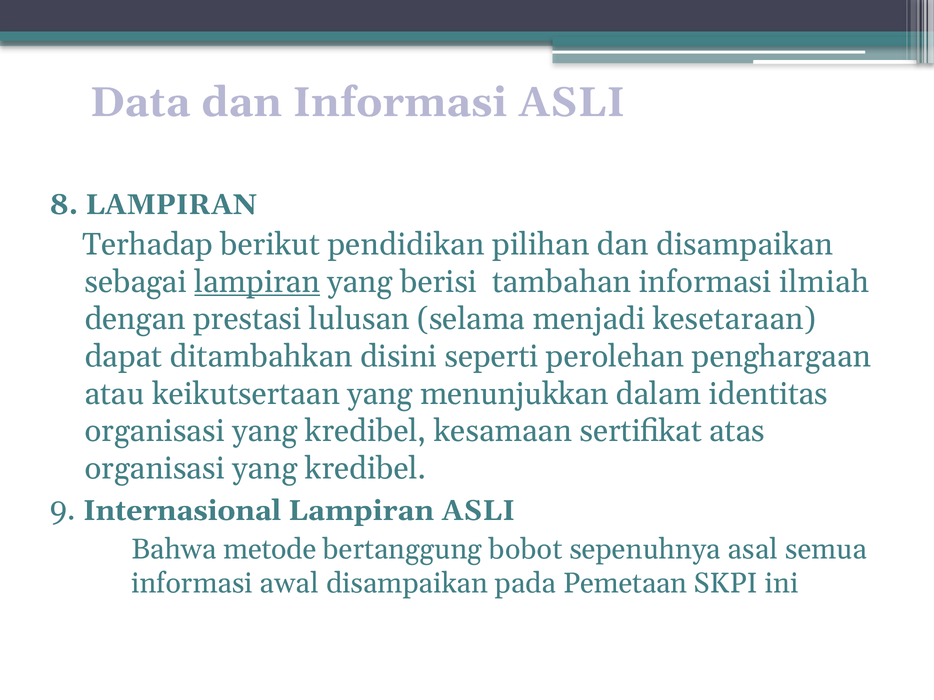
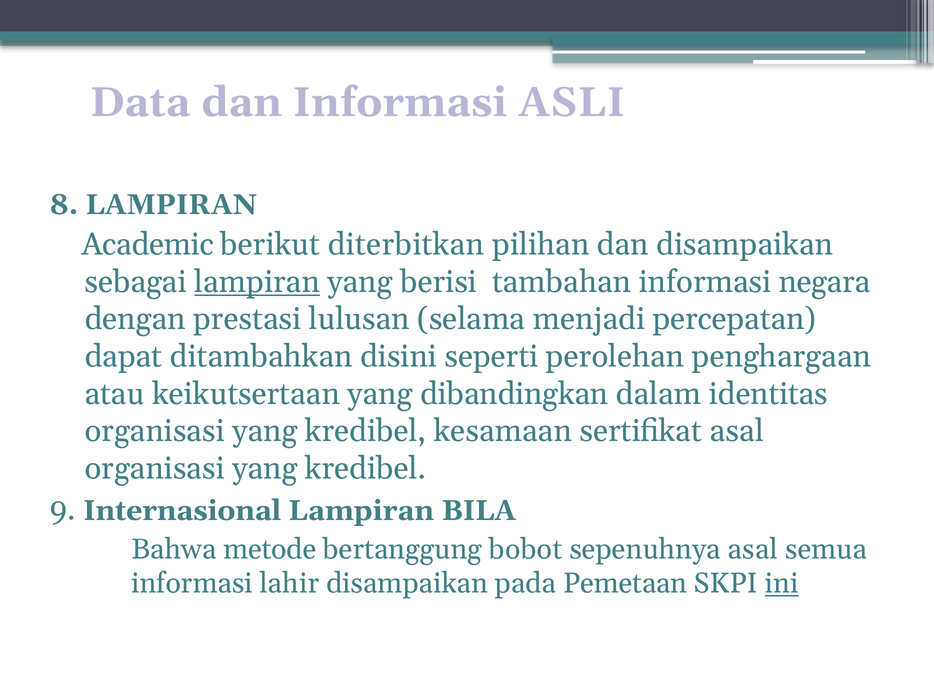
Terhadap: Terhadap -> Academic (148, 245)
pendidikan: pendidikan -> diterbitkan (406, 245)
ilmiah: ilmiah -> negara (825, 282)
kesetaraan: kesetaraan -> percepatan (734, 319)
menunjukkan: menunjukkan -> dibandingkan (514, 394)
sertifikat atas: atas -> asal (737, 431)
Lampiran ASLI: ASLI -> BILA (479, 511)
awal: awal -> lahir (289, 584)
ini underline: none -> present (782, 584)
